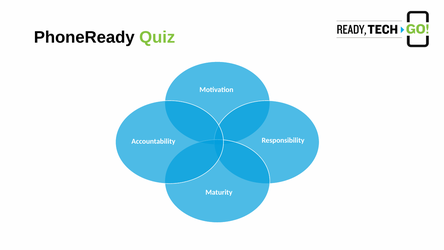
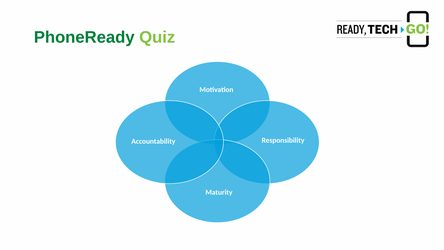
PhoneReady colour: black -> green (84, 37)
